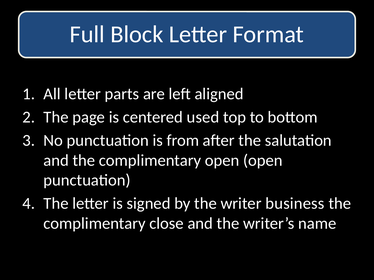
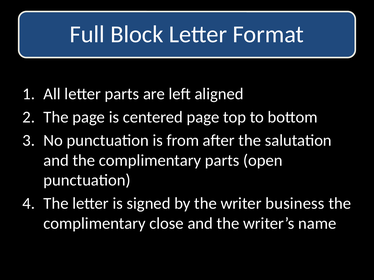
centered used: used -> page (203, 117)
complimentary open: open -> parts (222, 161)
